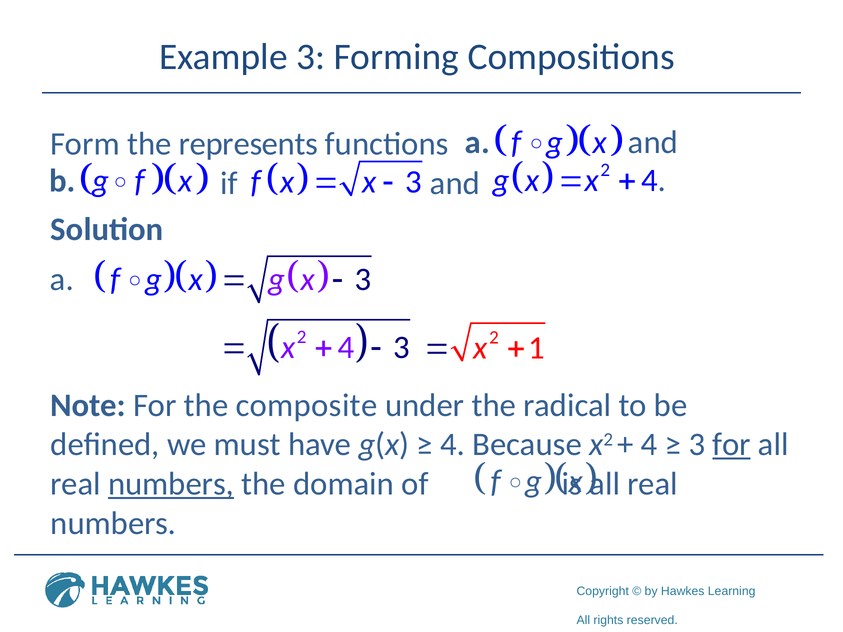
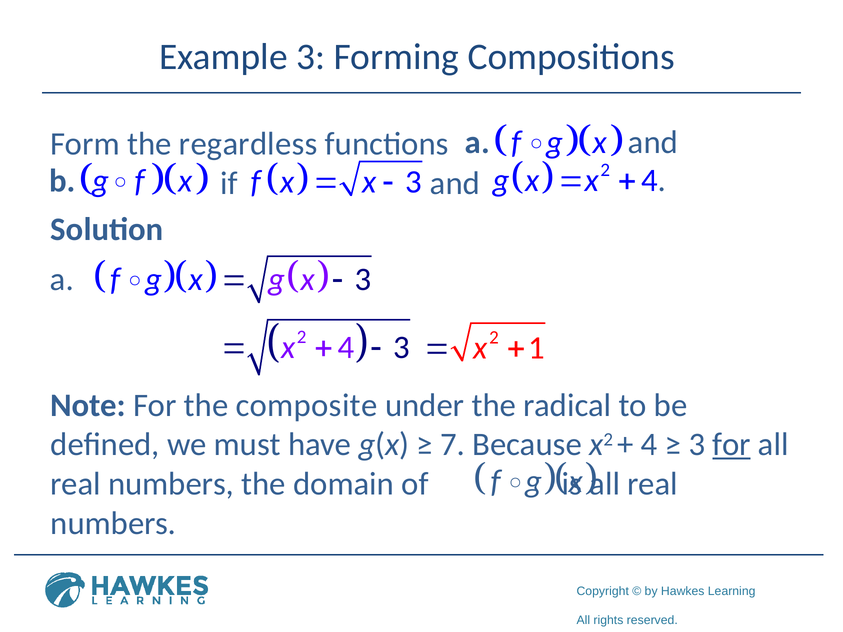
represents: represents -> regardless (248, 144)
4: 4 -> 7 (453, 445)
numbers underline: present -> none (171, 484)
